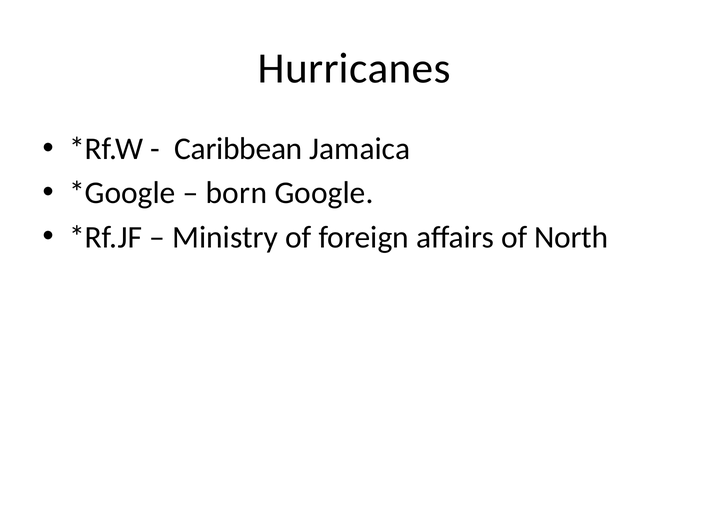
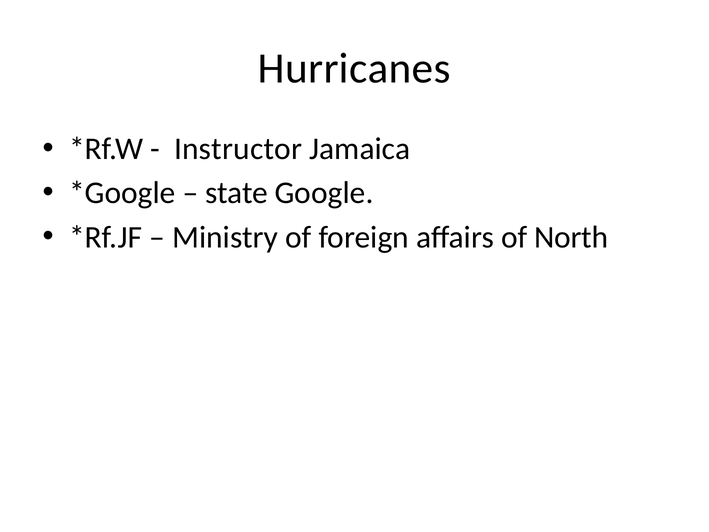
Caribbean: Caribbean -> Instructor (238, 149)
born: born -> state (237, 193)
